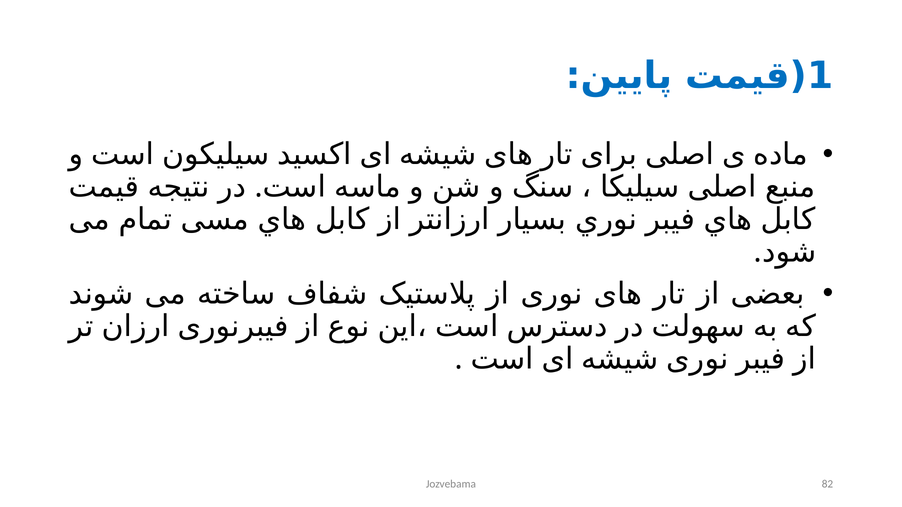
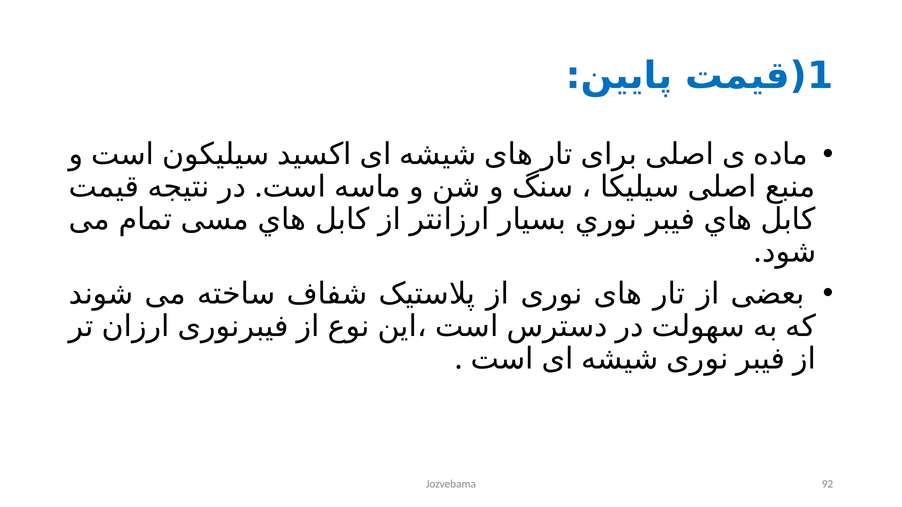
82: 82 -> 92 (827, 484)
